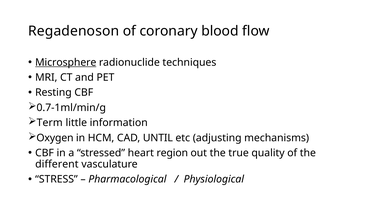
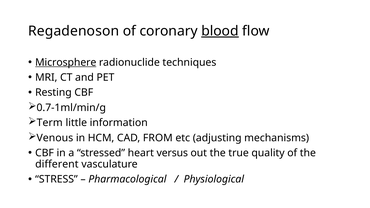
blood underline: none -> present (220, 31)
Oxygen: Oxygen -> Venous (55, 138)
UNTIL: UNTIL -> FROM (158, 138)
region: region -> versus (172, 153)
